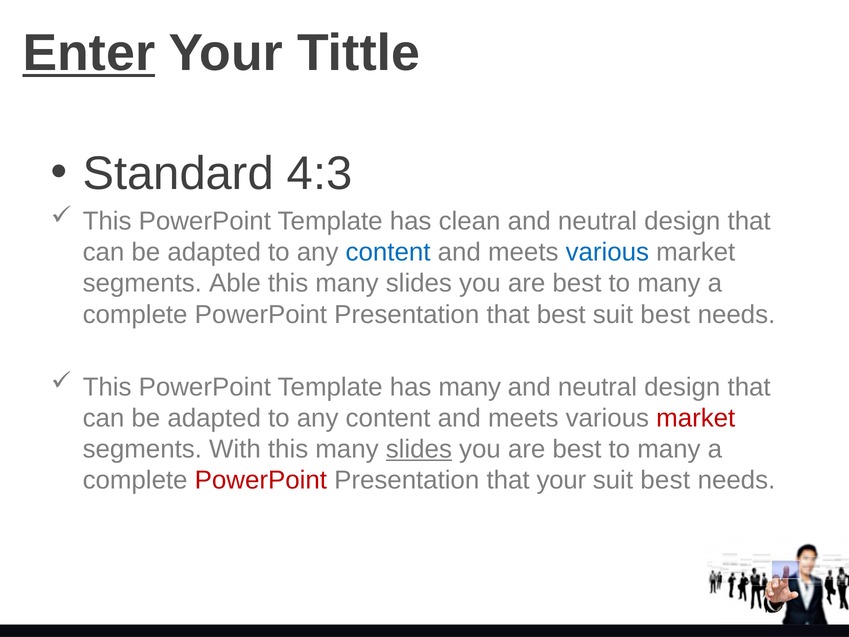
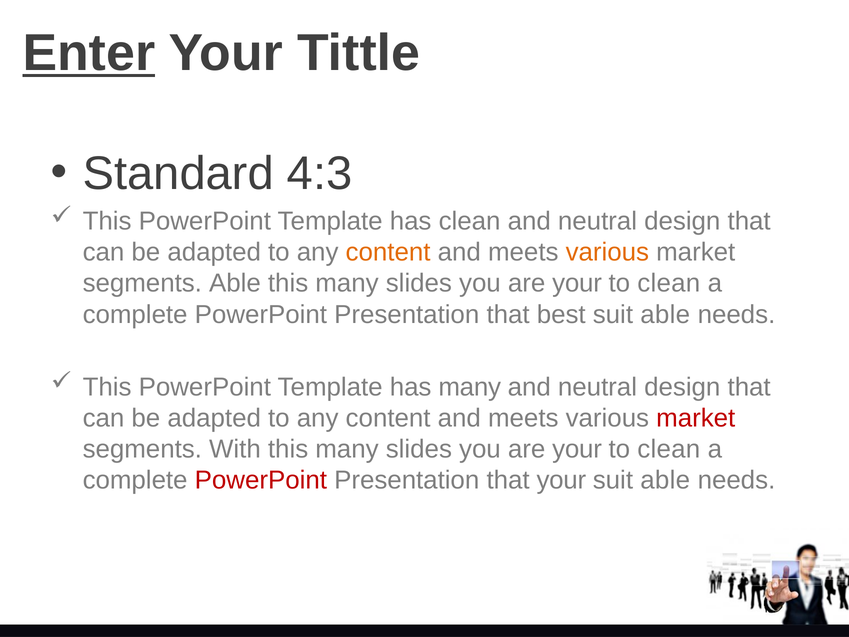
content colour: blue -> orange (388, 252)
various colour: blue -> orange (607, 252)
best: best -> your (577, 283)
many: many -> clean (669, 283)
best suit best: best -> able (665, 314)
slides underline: present -> none (419, 449)
best: best -> your (577, 449)
many: many -> clean (669, 449)
best: best -> able (665, 480)
